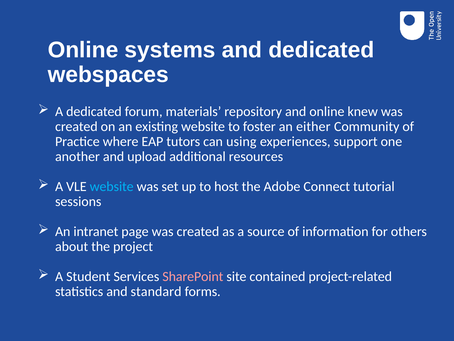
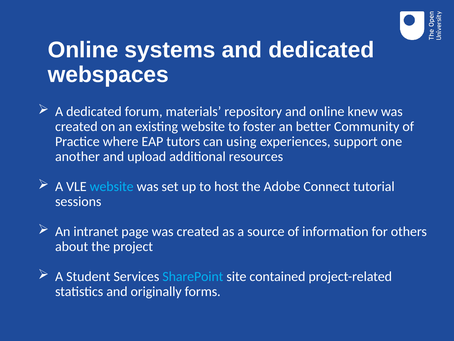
either: either -> better (313, 126)
SharePoint colour: pink -> light blue (193, 276)
standard: standard -> originally (156, 291)
